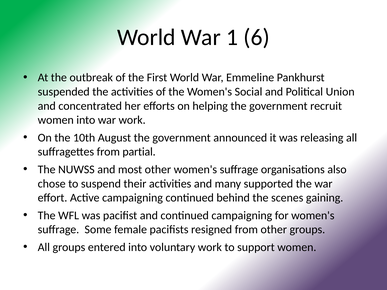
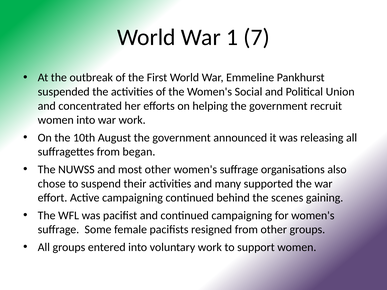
6: 6 -> 7 (257, 37)
partial: partial -> began (139, 152)
